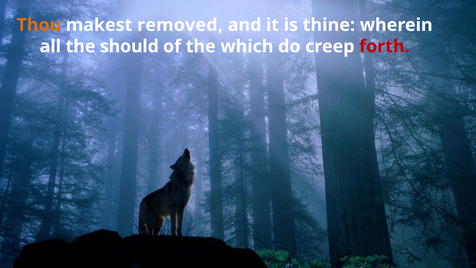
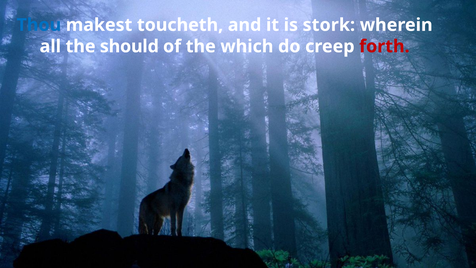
Thou colour: orange -> blue (39, 25)
removed: removed -> toucheth (180, 25)
thine: thine -> stork (329, 25)
